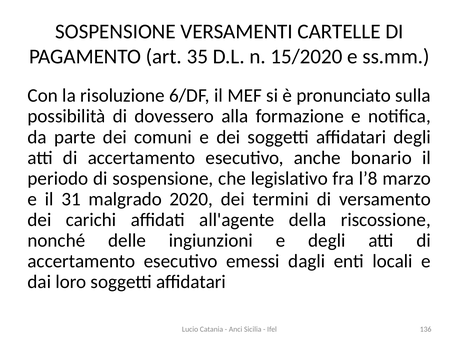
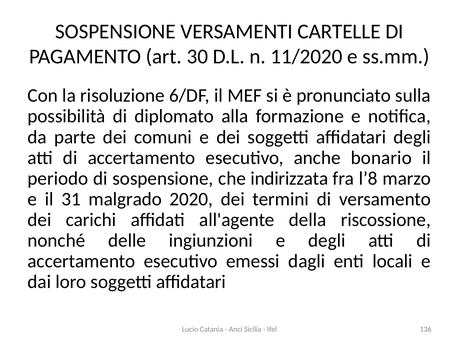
35: 35 -> 30 (197, 57)
15/2020: 15/2020 -> 11/2020 (307, 57)
dovessero: dovessero -> diplomato (174, 116)
legislativo: legislativo -> indirizzata (289, 178)
